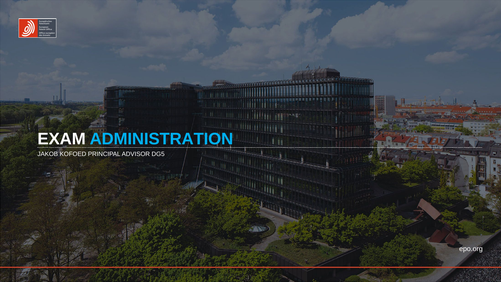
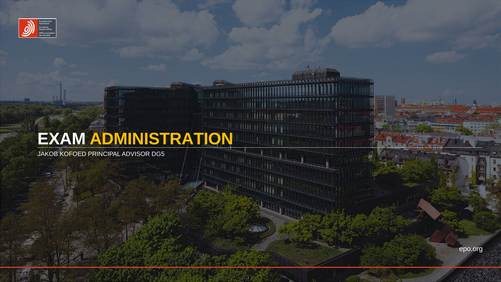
ADMINISTRATION colour: light blue -> yellow (161, 139)
